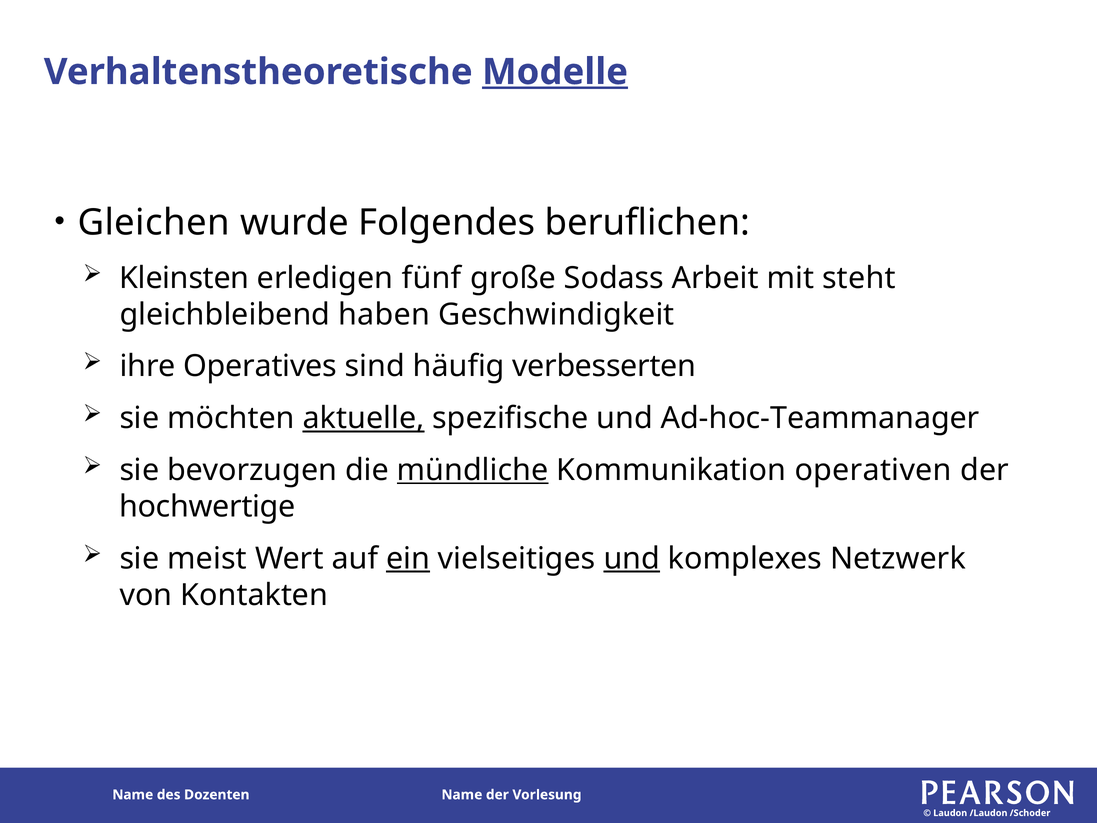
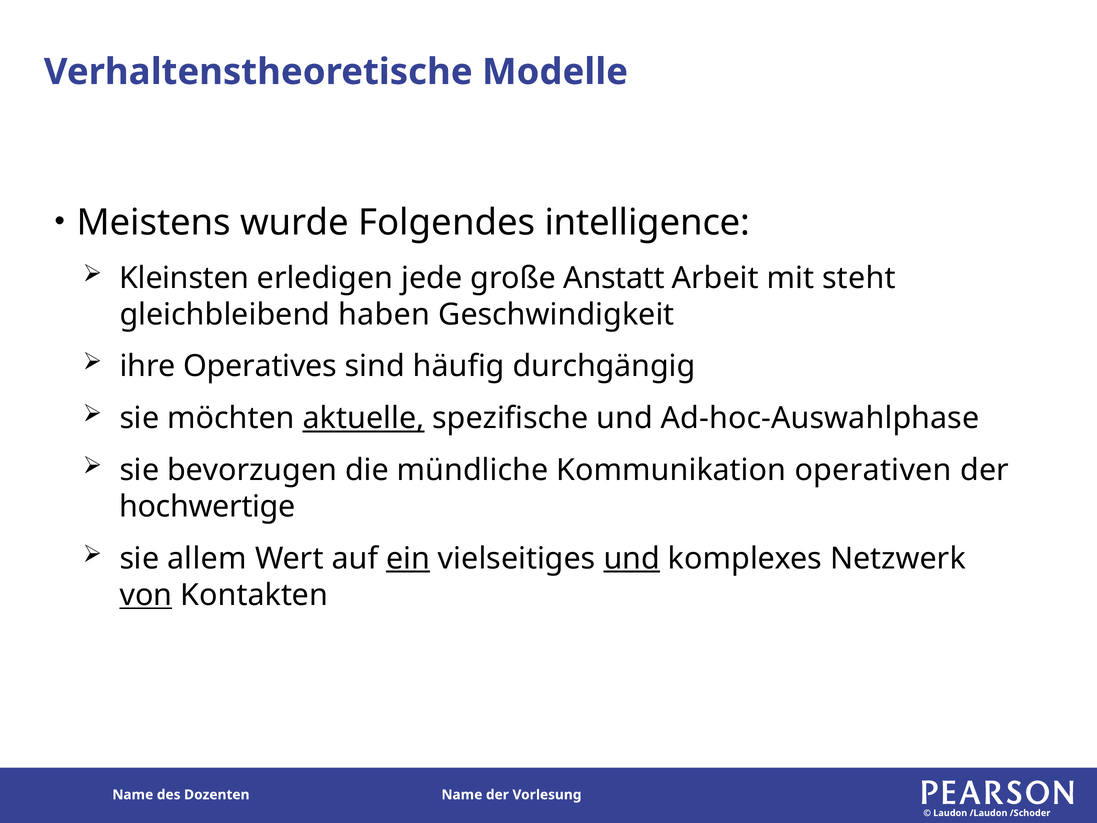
Modelle underline: present -> none (555, 72)
Gleichen: Gleichen -> Meistens (154, 223)
beruflichen: beruflichen -> intelligence (647, 223)
fünf: fünf -> jede (432, 278)
Sodass: Sodass -> Anstatt (614, 278)
verbesserten: verbesserten -> durchgängig (604, 366)
Ad-hoc-Teammanager: Ad-hoc-Teammanager -> Ad-hoc-Auswahlphase (820, 418)
mündliche underline: present -> none (473, 470)
meist: meist -> allem (207, 558)
von underline: none -> present (146, 595)
